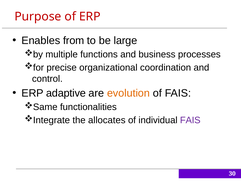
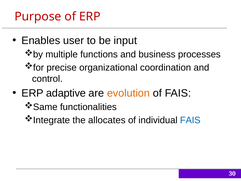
from: from -> user (74, 41)
large: large -> input (125, 41)
FAIS colour: purple -> blue (190, 120)
